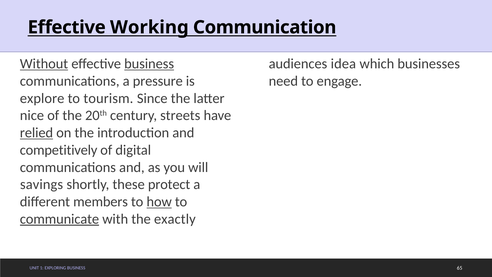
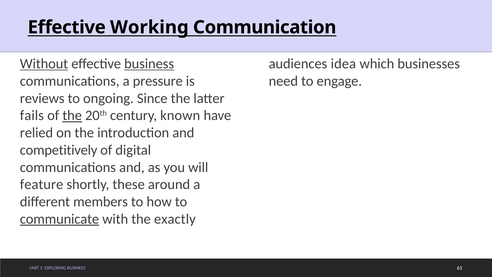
explore: explore -> reviews (42, 98)
tourism: tourism -> ongoing (108, 98)
nice: nice -> fails (32, 115)
the underline: none -> present (72, 115)
streets: streets -> known (180, 115)
relied underline: present -> none (36, 133)
savings: savings -> feature (42, 184)
protect: protect -> around (169, 184)
how underline: present -> none (159, 202)
